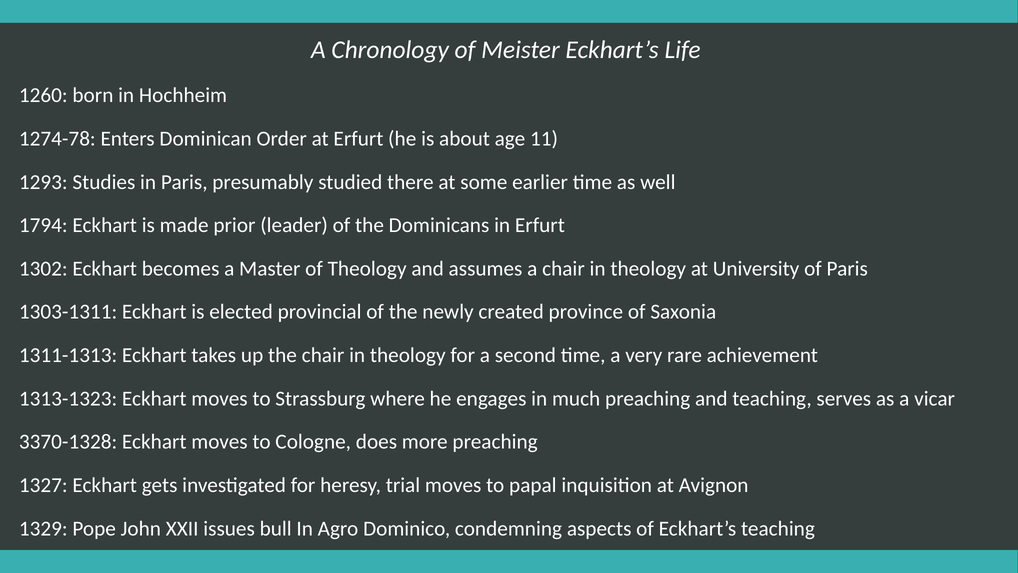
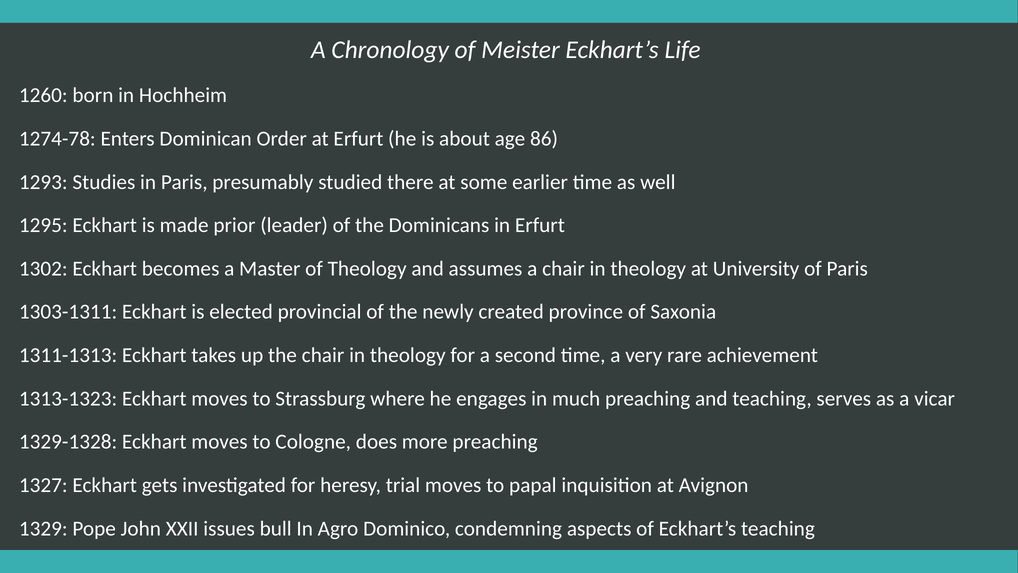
11: 11 -> 86 (544, 139)
1794: 1794 -> 1295 (43, 225)
3370-1328: 3370-1328 -> 1329-1328 (68, 442)
